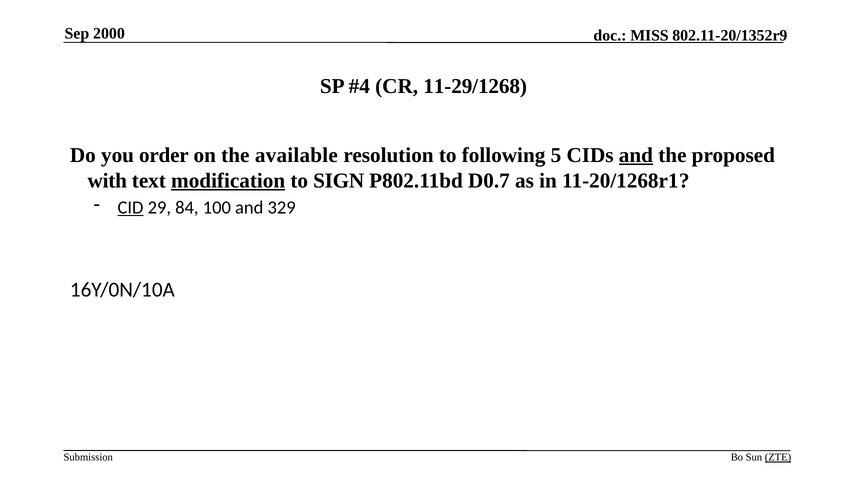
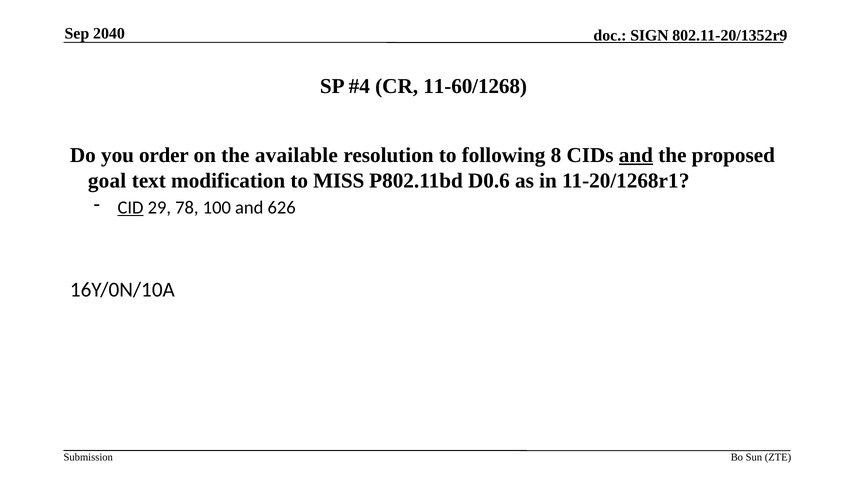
2000: 2000 -> 2040 (109, 34)
MISS: MISS -> SIGN (649, 35)
11-29/1268: 11-29/1268 -> 11-60/1268 (475, 86)
5: 5 -> 8 (556, 155)
with: with -> goal (107, 180)
modification underline: present -> none (228, 180)
SIGN: SIGN -> MISS (339, 180)
D0.7: D0.7 -> D0.6 (489, 180)
84: 84 -> 78 (187, 207)
329: 329 -> 626 (282, 207)
ZTE underline: present -> none (778, 457)
